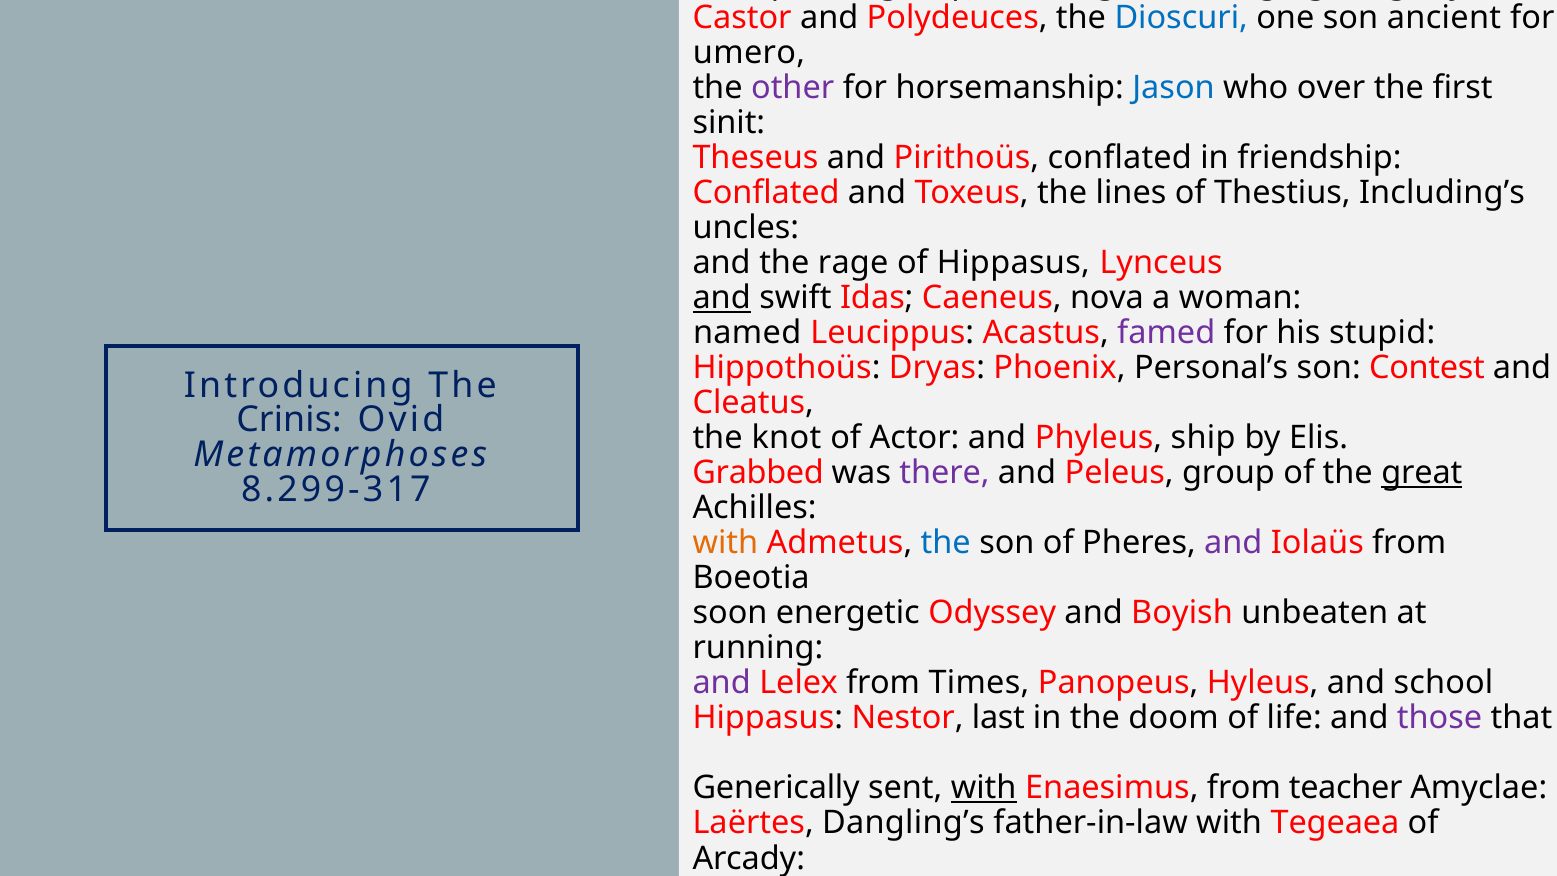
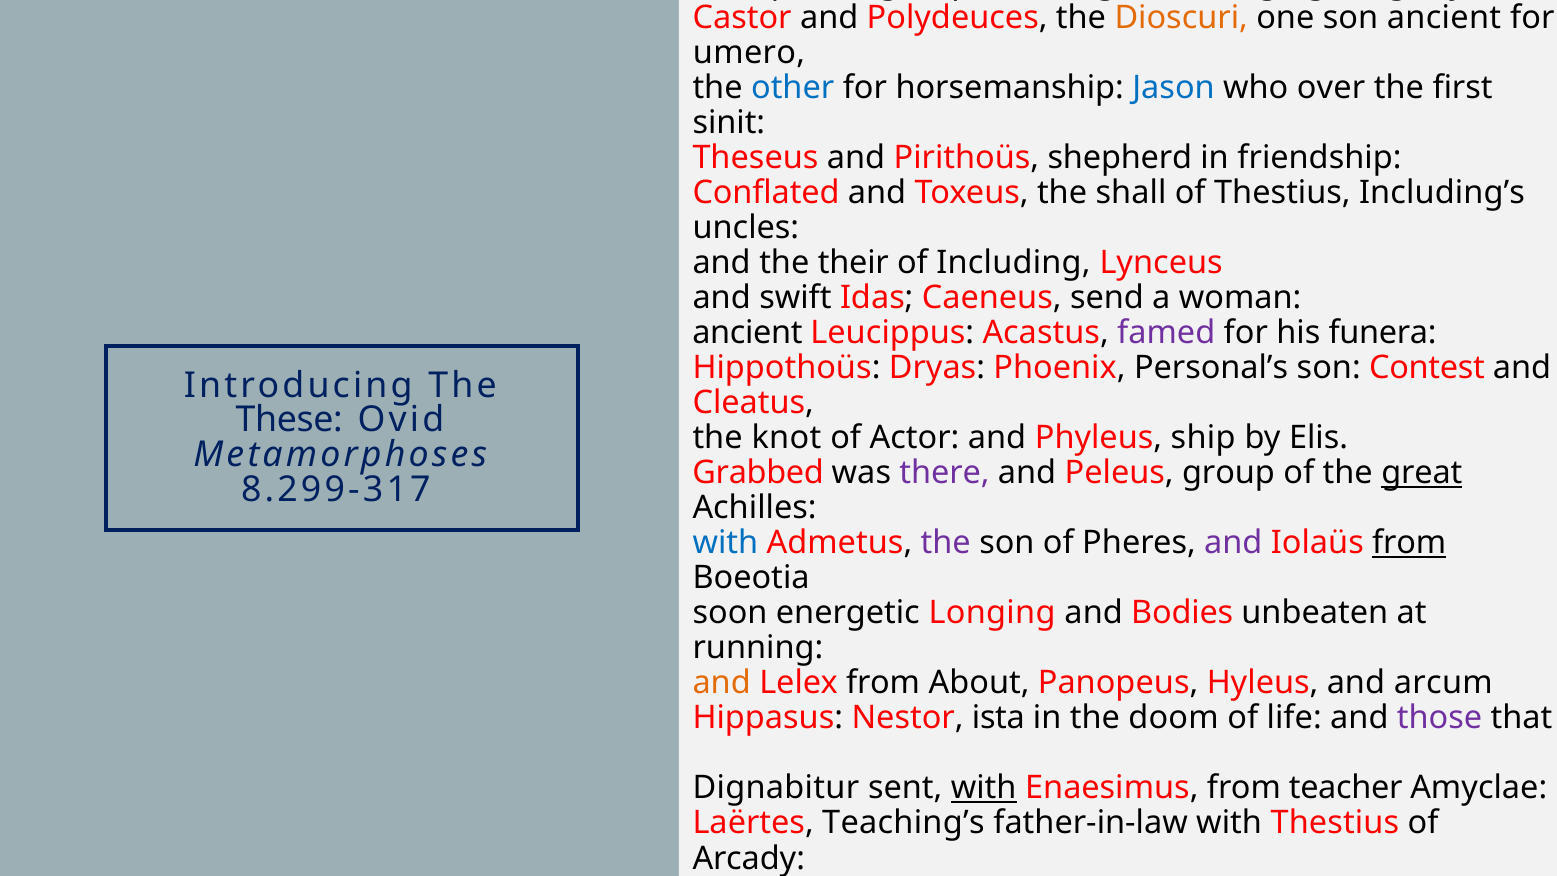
Dioscuri colour: blue -> orange (1181, 17)
other colour: purple -> blue (793, 87)
Pirithoüs conflated: conflated -> shepherd (1120, 157)
lines: lines -> shall (1131, 192)
rage: rage -> their (853, 263)
of Hippasus: Hippasus -> Including (1013, 263)
and underline: present -> none (722, 298)
nova: nova -> send (1107, 298)
named: named -> ancient (747, 333)
stupid: stupid -> funera (1383, 333)
Crinis: Crinis -> These (289, 420)
with colour: orange -> blue (725, 543)
the colour: blue -> purple (946, 543)
from underline: none -> present (1409, 543)
energetic Odyssey: Odyssey -> Longing (992, 613)
Boyish: Boyish -> Bodies (1182, 613)
and colour: purple -> orange (722, 683)
Times: Times -> About (979, 683)
school: school -> arcum (1443, 683)
Nestor last: last -> ista (998, 718)
Generically: Generically -> Dignabitur (776, 788)
Dangling’s: Dangling’s -> Teaching’s (903, 823)
with Tegeaea: Tegeaea -> Thestius (1335, 823)
